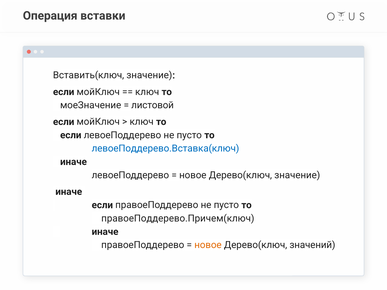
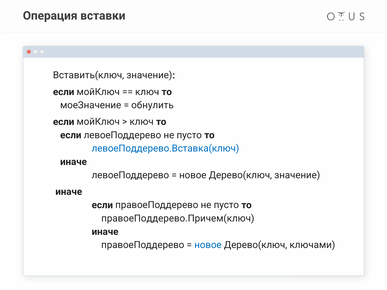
листовой: листовой -> обнулить (153, 105)
новое colour: orange -> blue (208, 245)
значений: значений -> ключами (312, 245)
